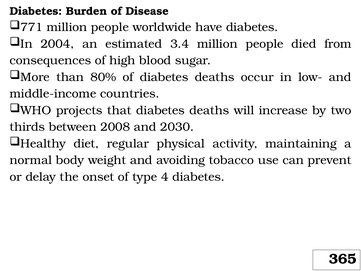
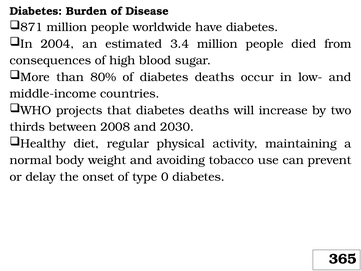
771: 771 -> 871 (32, 27)
4: 4 -> 0 (165, 177)
